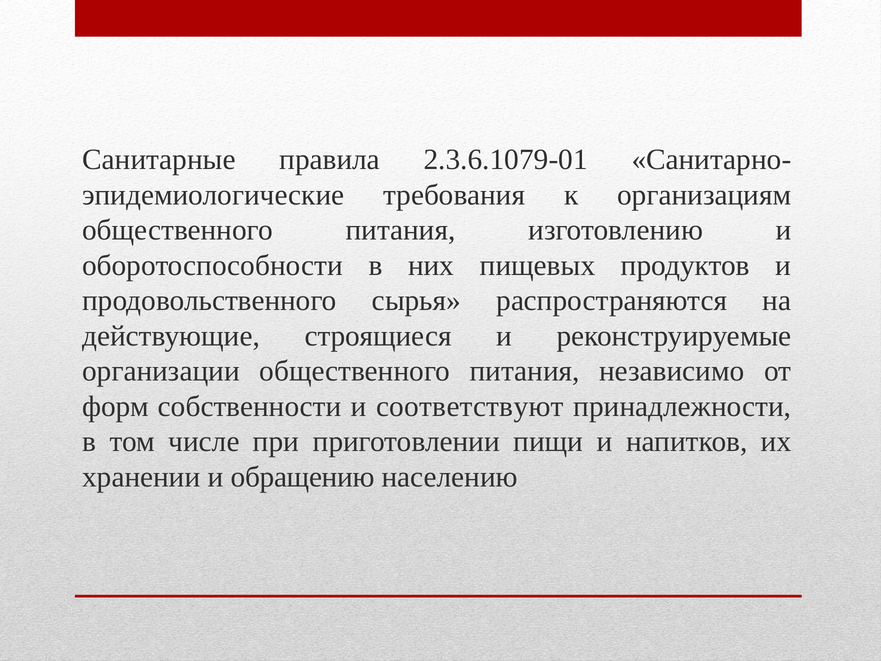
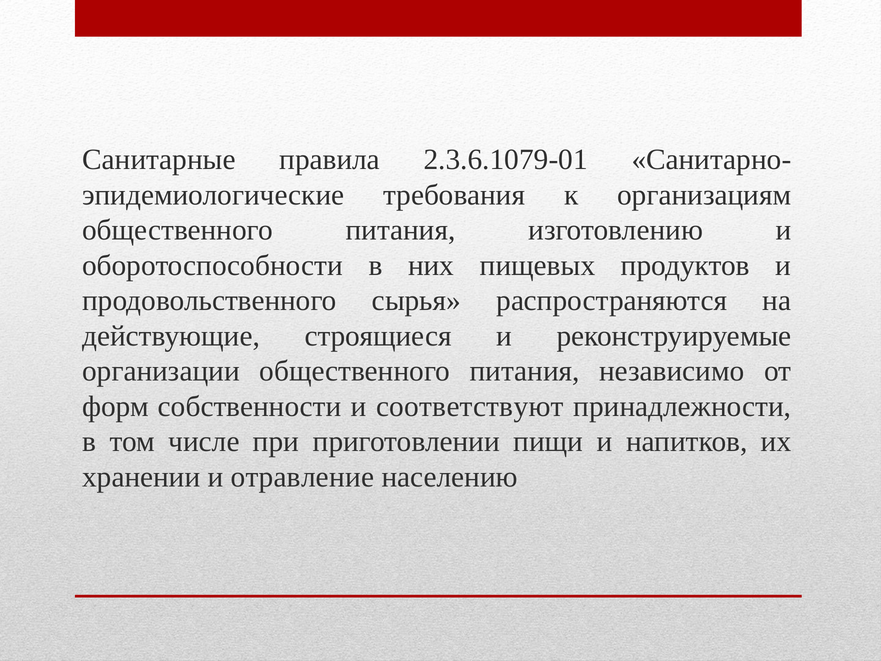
обращению: обращению -> отравление (302, 477)
